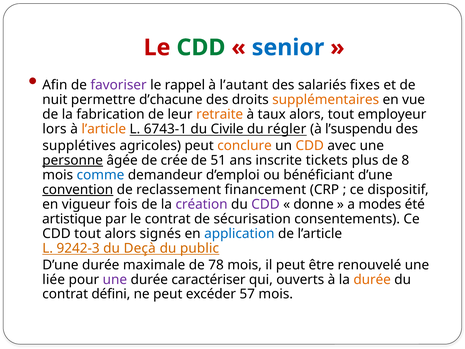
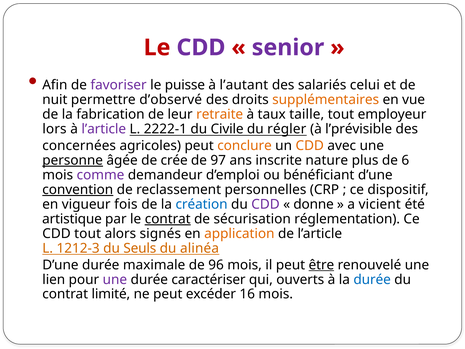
CDD colour: green -> purple (201, 48)
senior colour: blue -> purple (288, 48)
rappel: rappel -> puisse (185, 85)
fixes: fixes -> celui (365, 85)
d’chacune: d’chacune -> d’observé (171, 100)
taux alors: alors -> taille (307, 114)
l’article colour: orange -> purple (104, 129)
6743-1: 6743-1 -> 2222-1 (165, 129)
l’suspendu: l’suspendu -> l’prévisible (359, 129)
supplétives: supplétives -> concernées (79, 146)
51: 51 -> 97 (218, 160)
tickets: tickets -> nature (327, 160)
8: 8 -> 6 (405, 160)
comme colour: blue -> purple (100, 175)
financement: financement -> personnelles (265, 189)
création colour: purple -> blue (202, 204)
modes: modes -> vicient (380, 204)
contrat underline: none -> present (168, 219)
consentements: consentements -> réglementation (347, 219)
application colour: blue -> orange (239, 233)
9242-3: 9242-3 -> 1212-3 (78, 248)
Deçà: Deçà -> Seuls (140, 248)
public: public -> alinéa (199, 248)
78: 78 -> 96 (216, 265)
être underline: none -> present (321, 265)
liée: liée -> lien (54, 279)
durée colour: orange -> blue (372, 279)
défini: défini -> limité (111, 294)
57: 57 -> 16 (247, 294)
